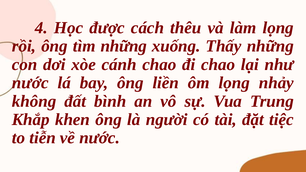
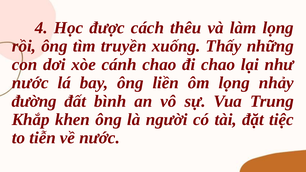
tìm những: những -> truyền (124, 46)
không: không -> đường (34, 101)
